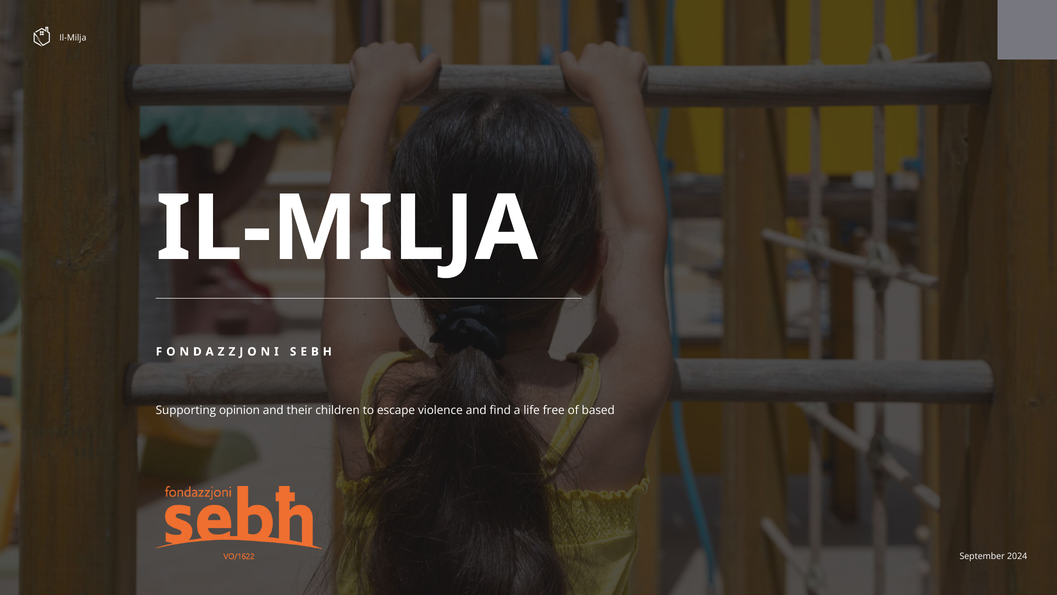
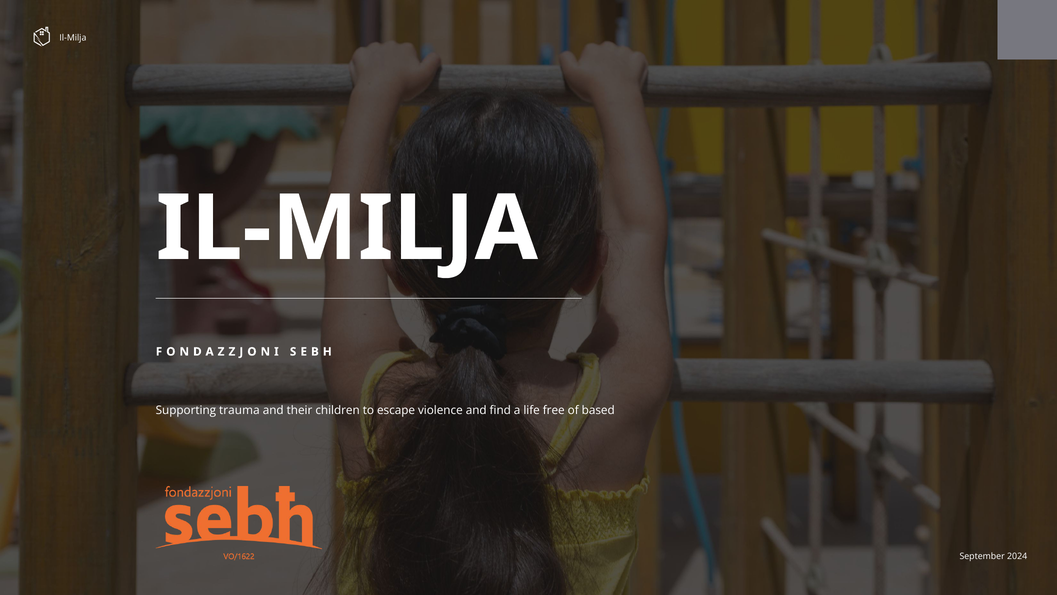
opinion: opinion -> trauma (239, 410)
